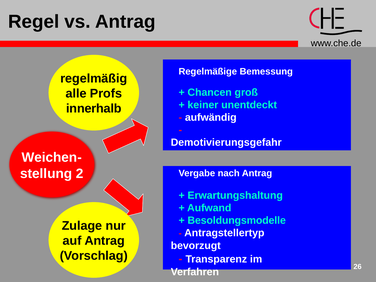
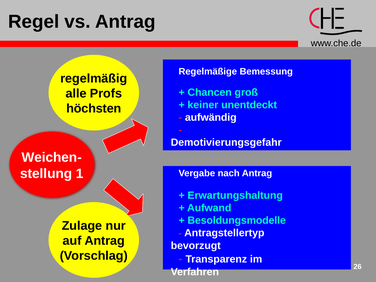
innerhalb: innerhalb -> höchsten (94, 109)
2: 2 -> 1 (80, 174)
